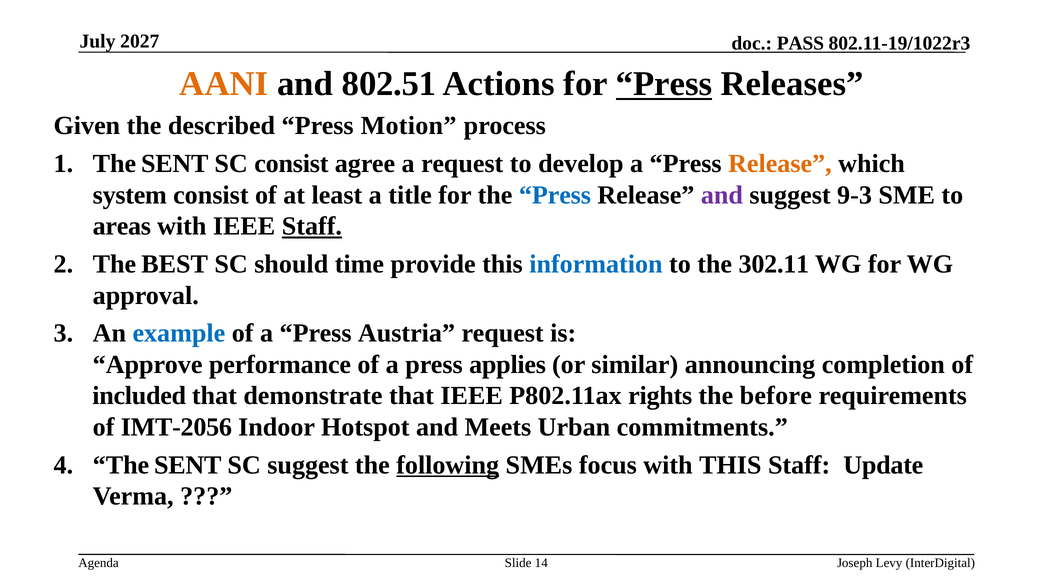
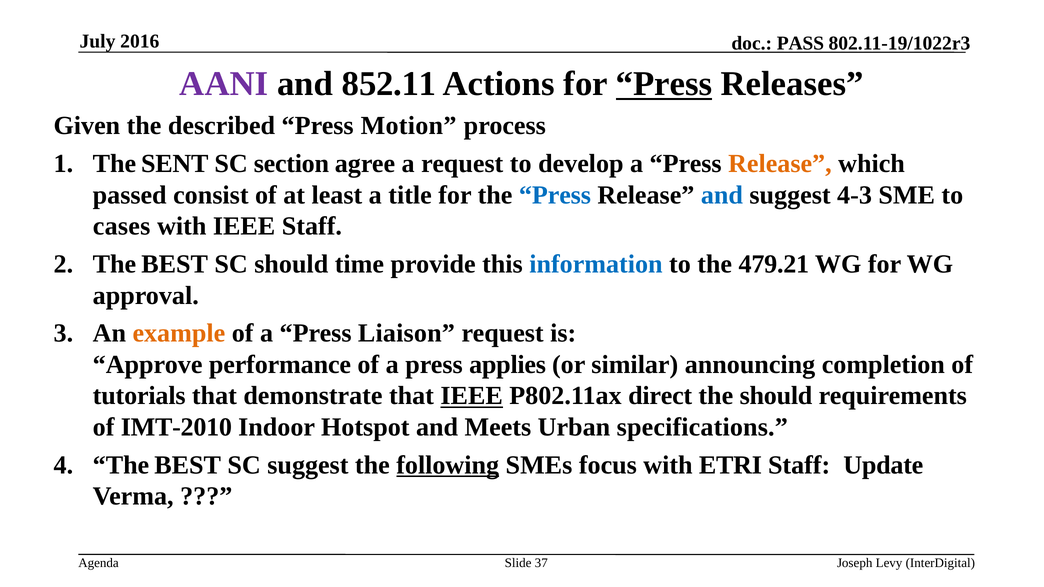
2027: 2027 -> 2016 (140, 42)
AANI colour: orange -> purple (224, 84)
802.51: 802.51 -> 852.11 (389, 84)
SC consist: consist -> section (291, 164)
system: system -> passed (130, 195)
and colour: purple -> blue (722, 195)
9-3: 9-3 -> 4-3 (855, 195)
areas: areas -> cases (122, 226)
Staff underline: present -> none (312, 226)
302.11: 302.11 -> 479.21 (774, 264)
example colour: blue -> orange (179, 333)
Austria: Austria -> Liaison (406, 333)
included: included -> tutorials (139, 396)
IEEE underline: none -> present (472, 396)
rights: rights -> direct (660, 396)
the before: before -> should (776, 396)
IMT-2056: IMT-2056 -> IMT-2010 (176, 427)
commitments: commitments -> specifications (702, 427)
SENT: SENT -> BEST (188, 465)
with THIS: THIS -> ETRI (730, 465)
14: 14 -> 37 (541, 563)
